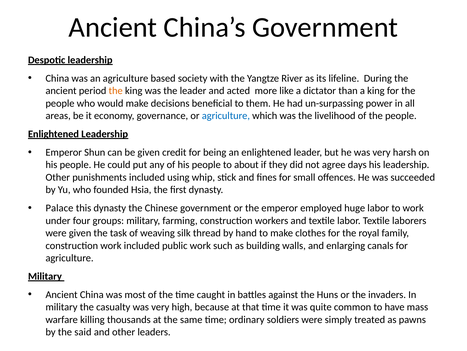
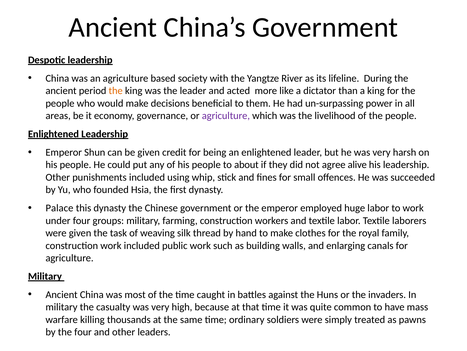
agriculture colour: blue -> purple (226, 116)
days: days -> alive (357, 165)
the said: said -> four (83, 331)
